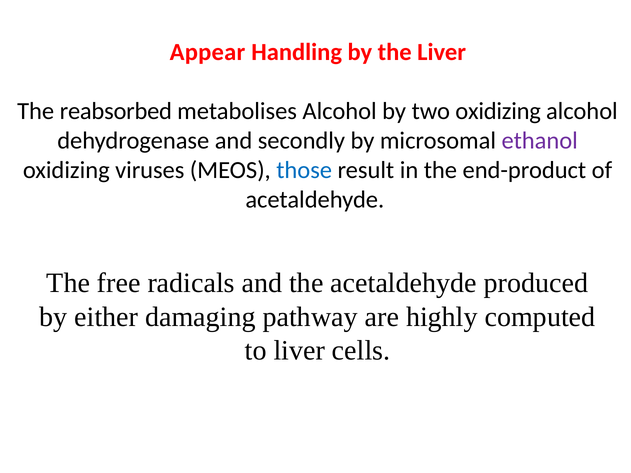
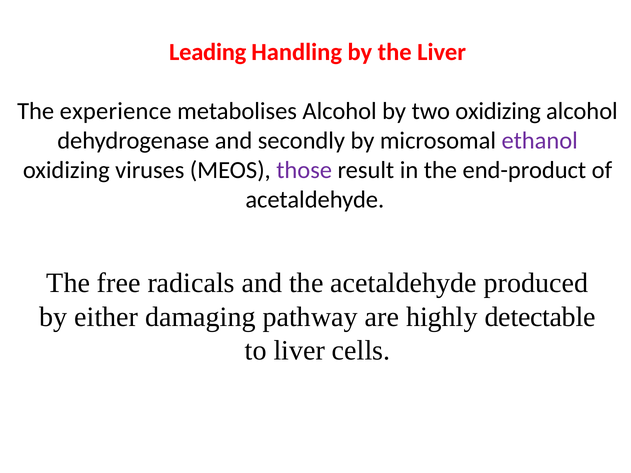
Appear: Appear -> Leading (208, 52)
reabsorbed: reabsorbed -> experience (116, 111)
those colour: blue -> purple (304, 170)
computed: computed -> detectable (540, 317)
